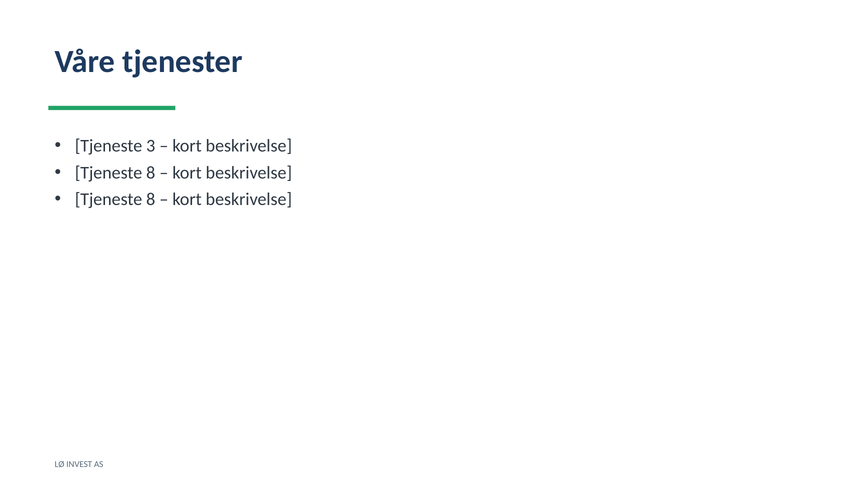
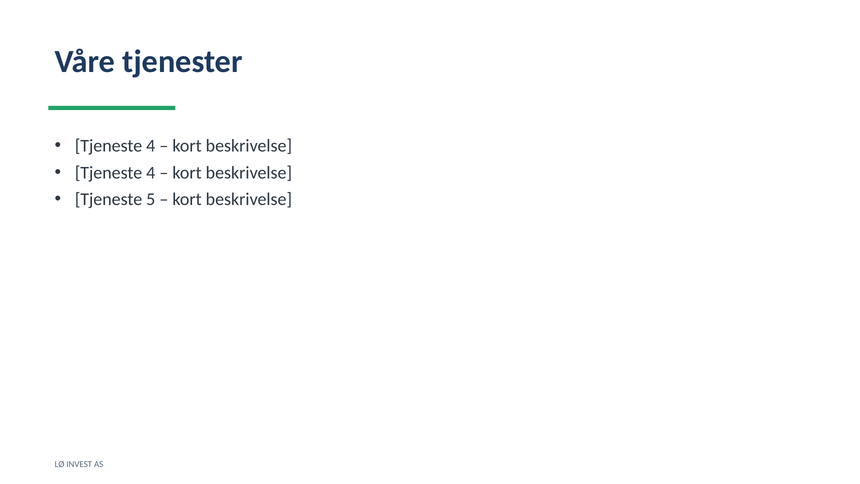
3: 3 -> 4 (151, 146)
8: 8 -> 4 (151, 173)
8: 8 -> 5 (151, 199)
